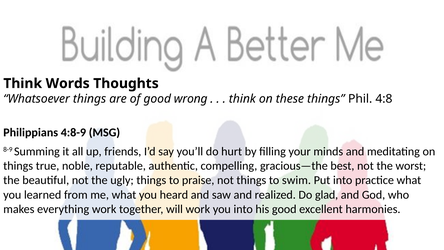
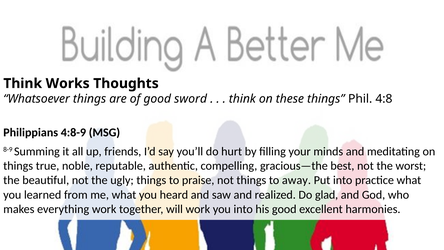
Words: Words -> Works (68, 83)
wrong: wrong -> sword (191, 99)
swim: swim -> away (296, 180)
